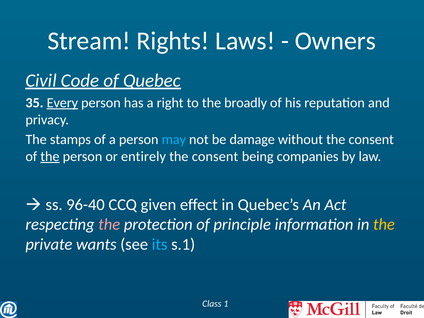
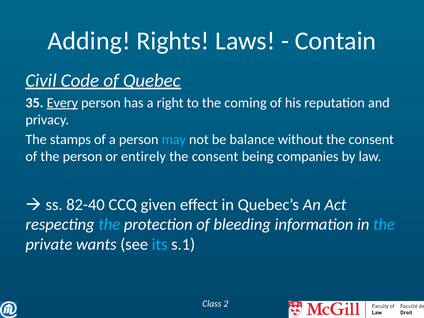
Stream: Stream -> Adding (89, 41)
Owners: Owners -> Contain (335, 41)
broadly: broadly -> coming (246, 103)
damage: damage -> balance (252, 140)
the underline: present -> none (50, 156)
96-40: 96-40 -> 82-40 (85, 205)
the colour: pink -> light blue (109, 225)
principle: principle -> bleeding (242, 225)
the colour: yellow -> light blue (384, 225)
1: 1 -> 2 (226, 304)
